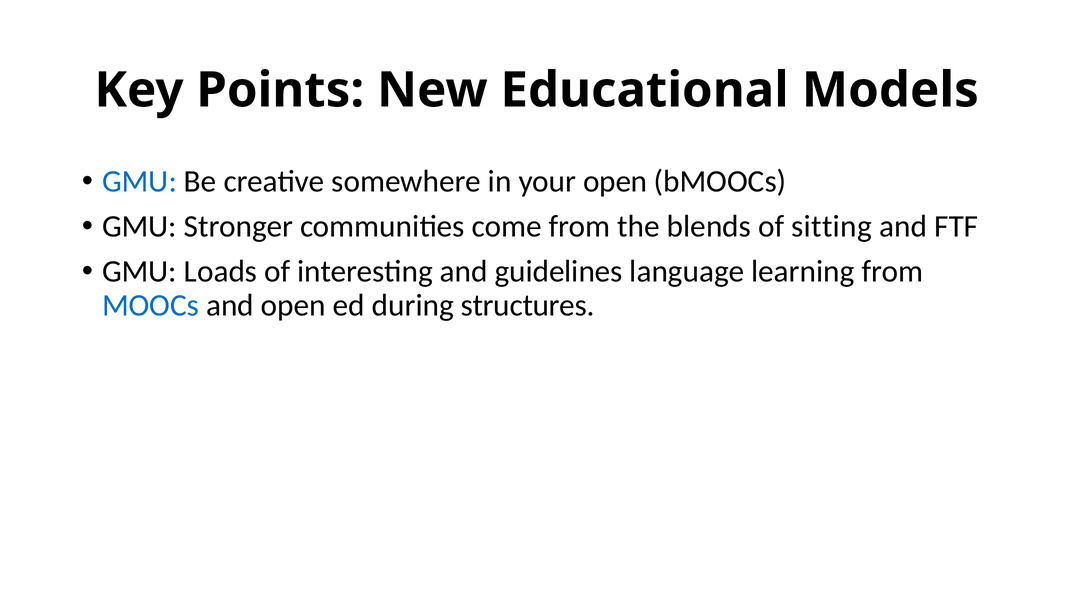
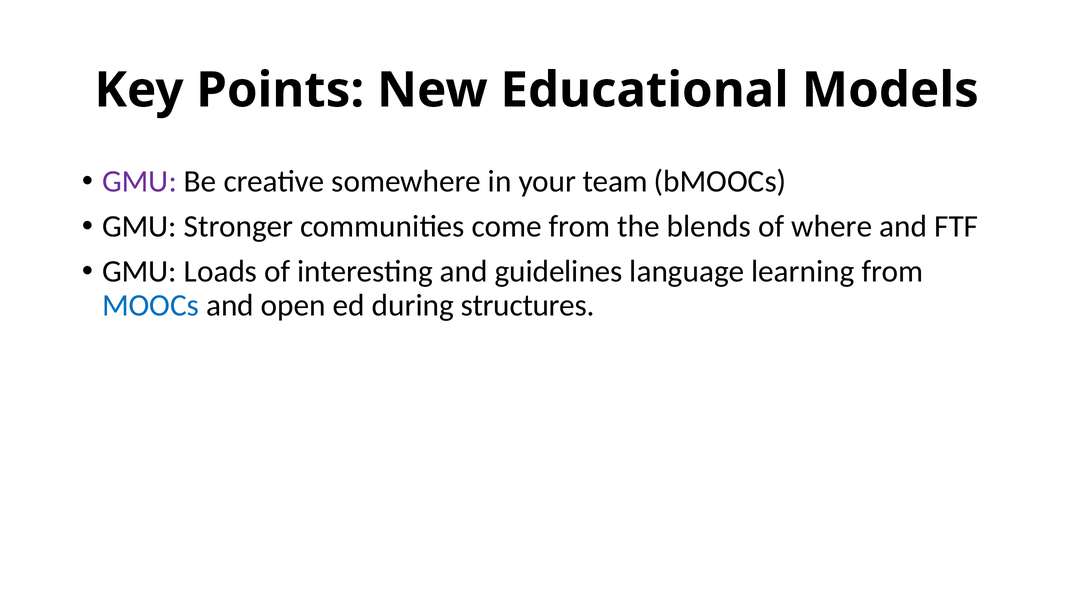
GMU colour: blue -> purple (139, 182)
your open: open -> team (615, 182)
sitting: sitting -> where (832, 226)
